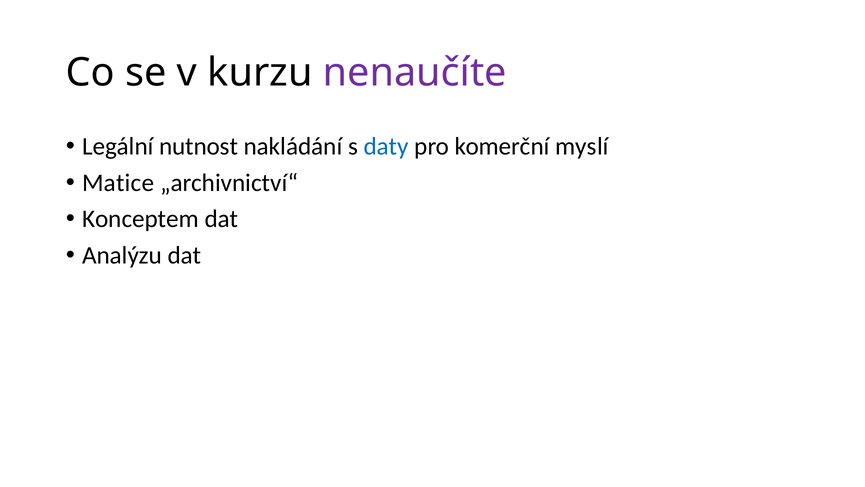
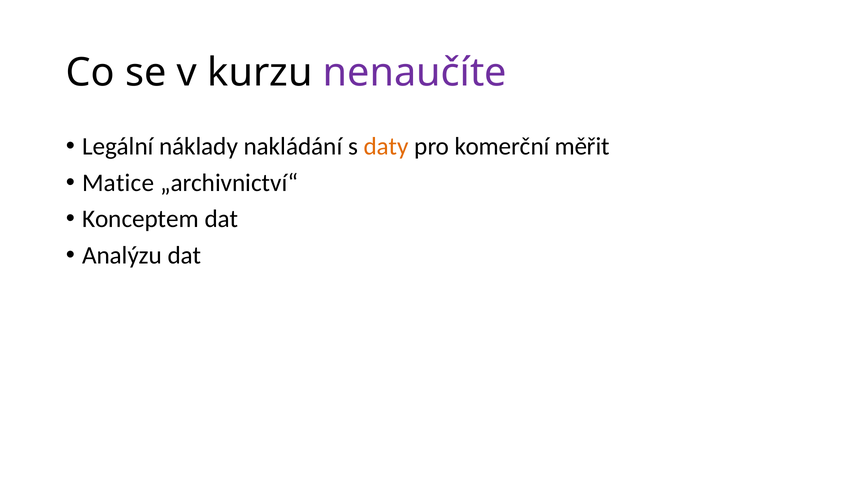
nutnost: nutnost -> náklady (199, 146)
daty colour: blue -> orange (386, 146)
myslí: myslí -> měřit (582, 146)
